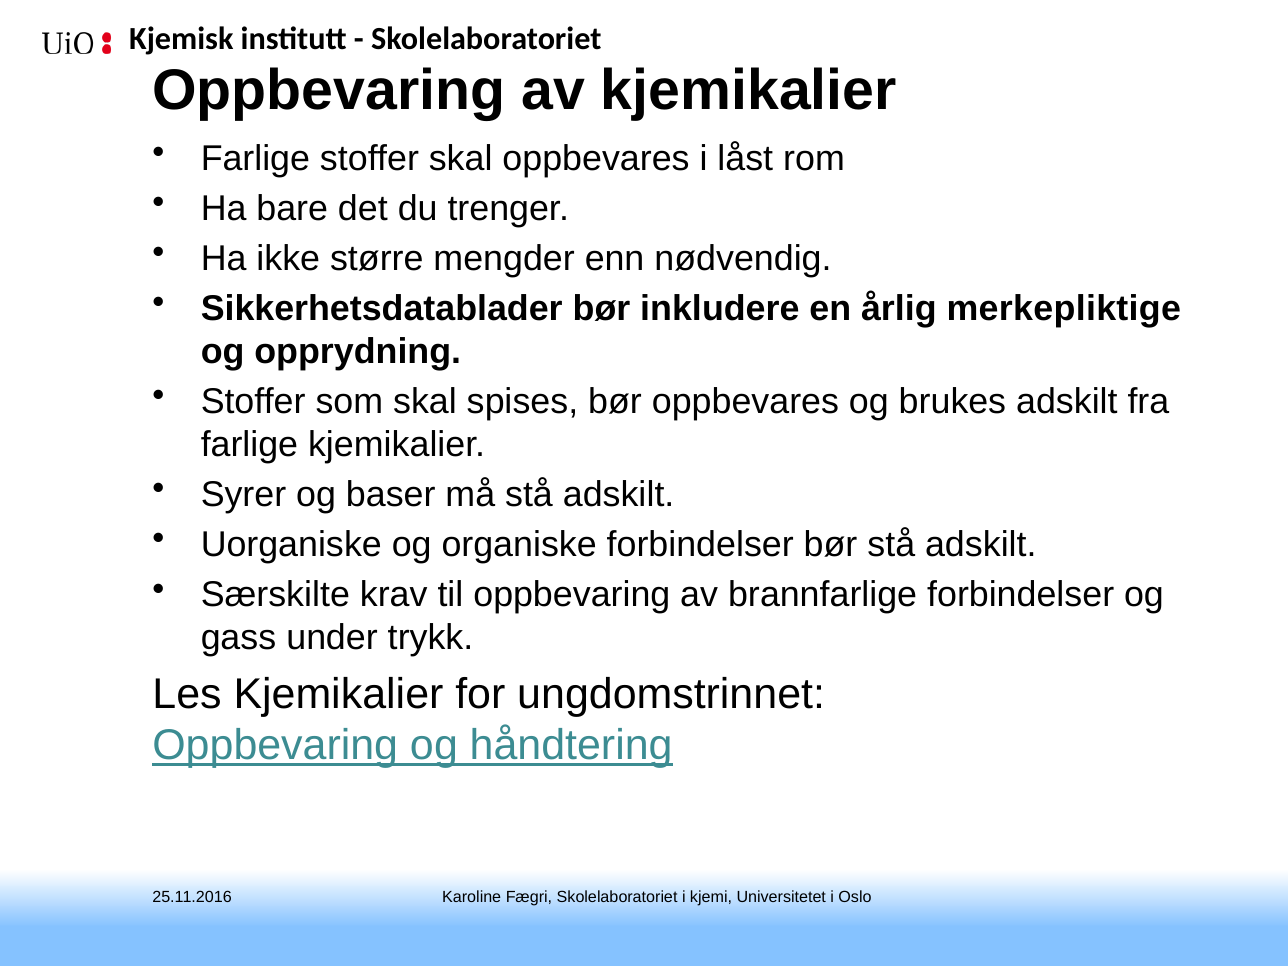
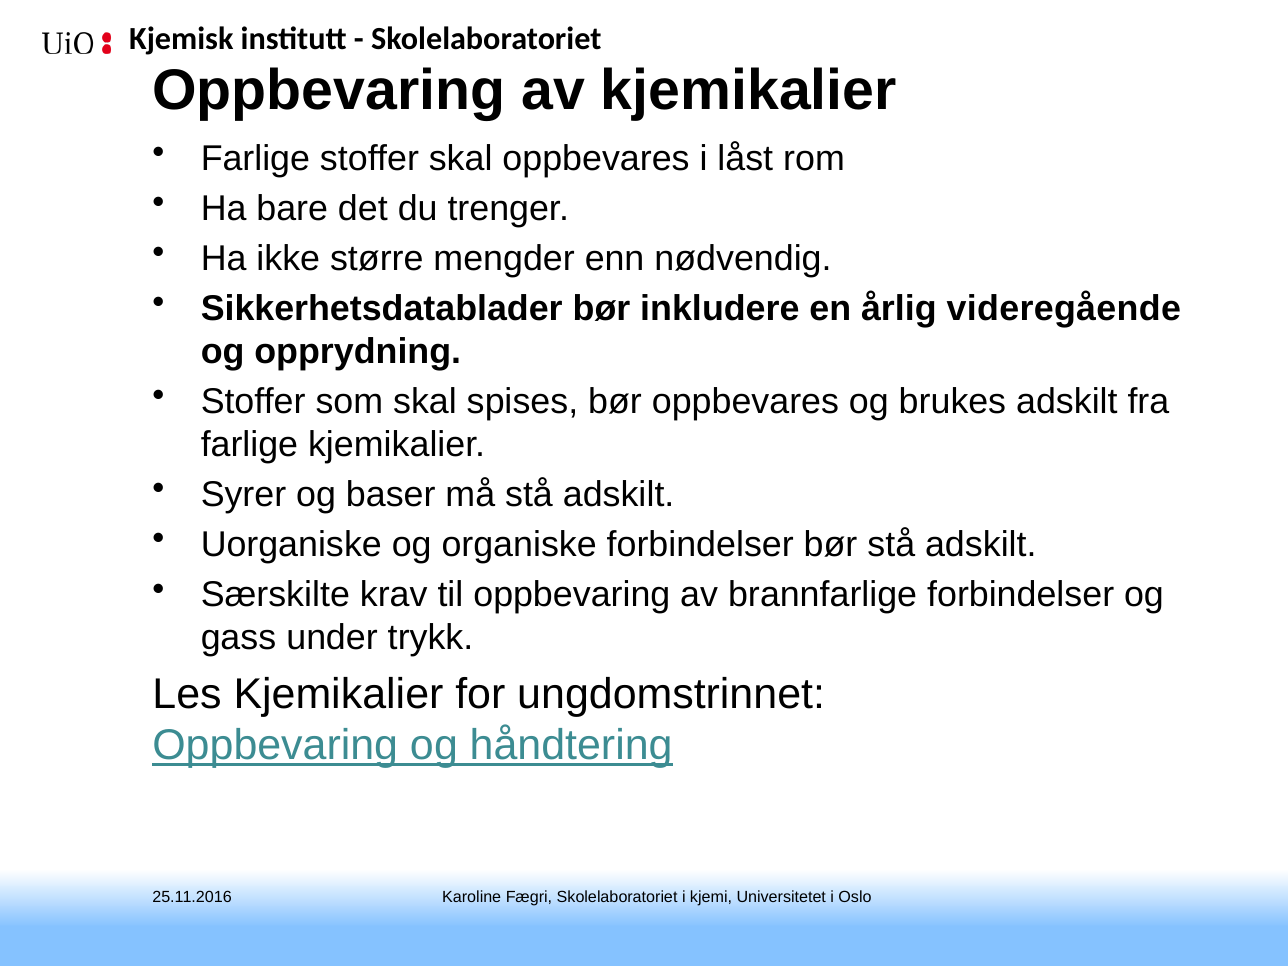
merkepliktige: merkepliktige -> videregående (1064, 309)
